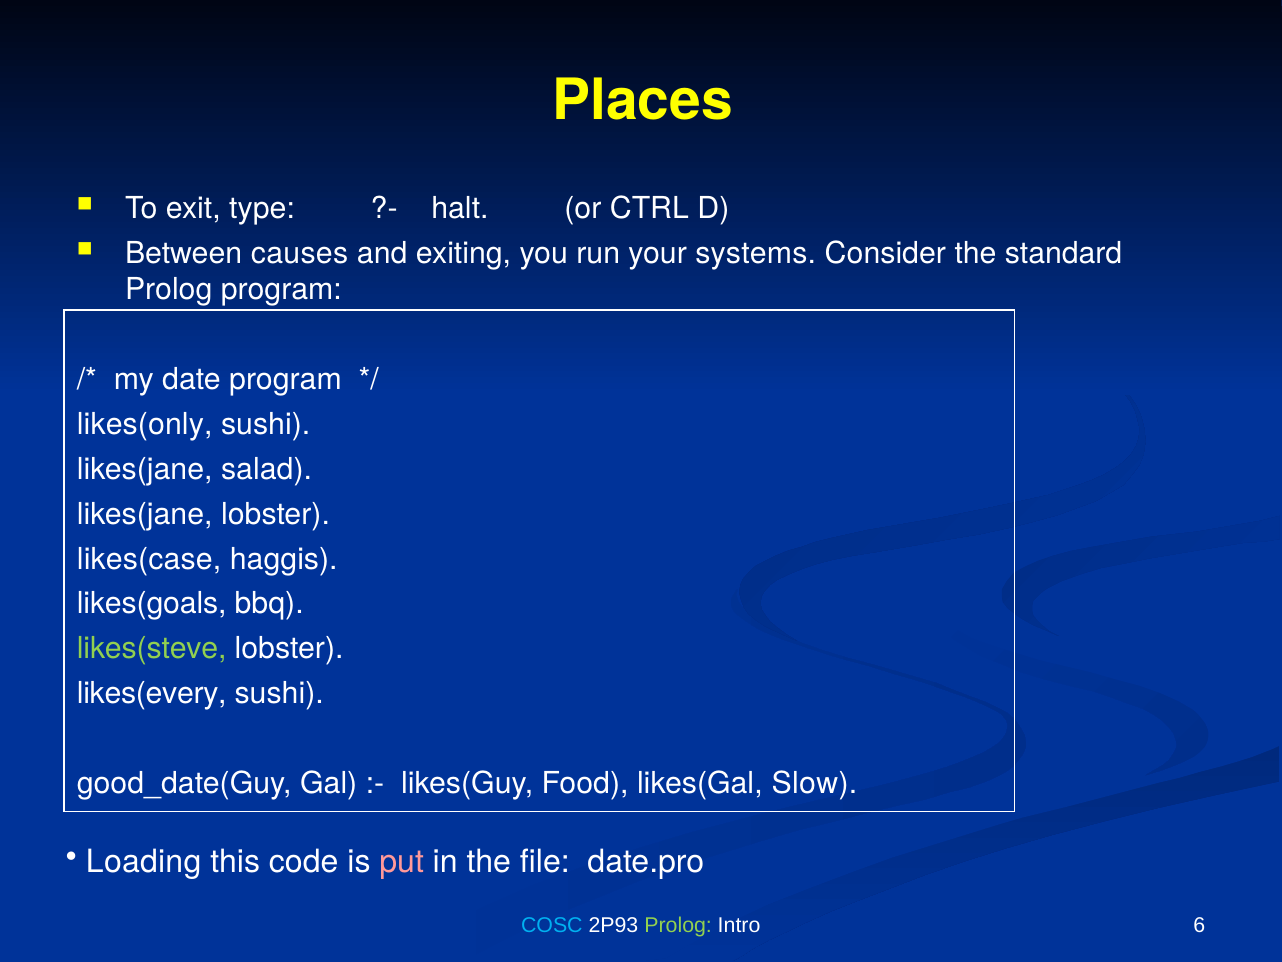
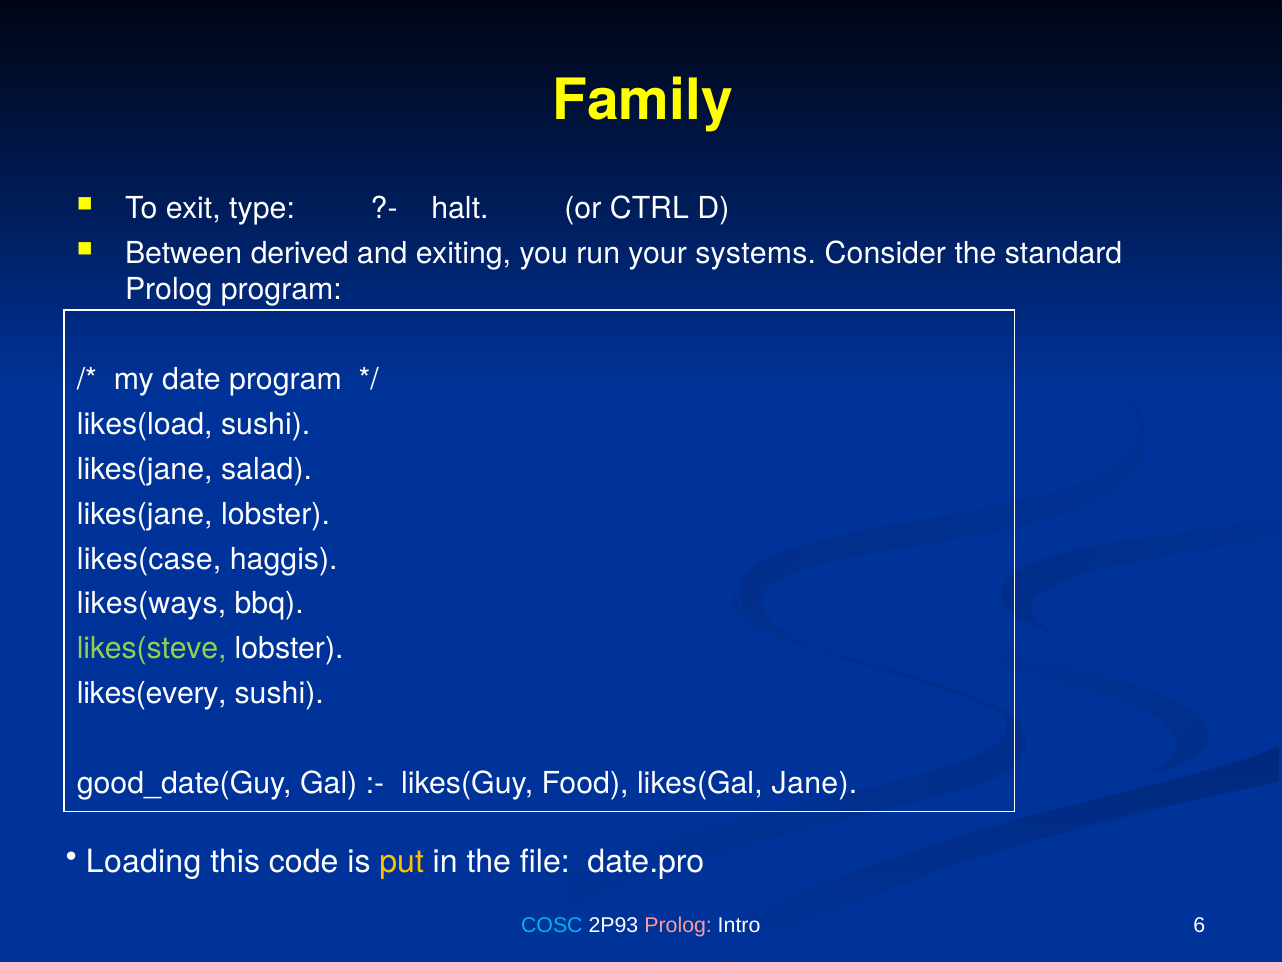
Places: Places -> Family (642, 101)
causes: causes -> derived (300, 253)
likes(only: likes(only -> likes(load (145, 424)
likes(goals: likes(goals -> likes(ways (152, 604)
Slow: Slow -> Jane (815, 783)
put colour: pink -> yellow (402, 861)
Prolog colour: light green -> pink (678, 925)
